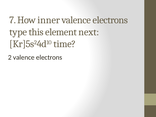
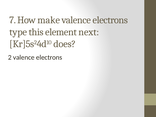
inner: inner -> make (49, 20)
time: time -> does (65, 44)
